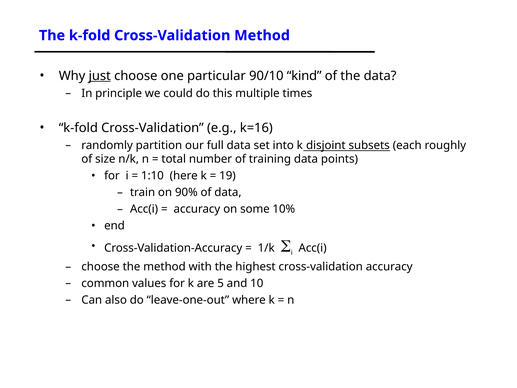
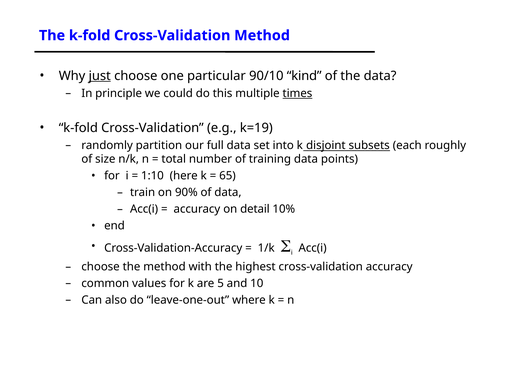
times underline: none -> present (297, 93)
k=16: k=16 -> k=19 (256, 128)
19: 19 -> 65 (227, 176)
some: some -> detail (255, 209)
